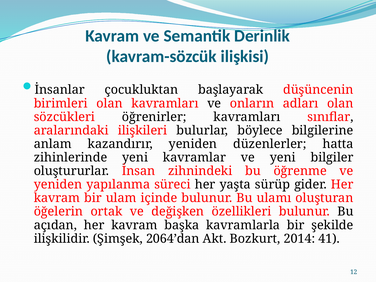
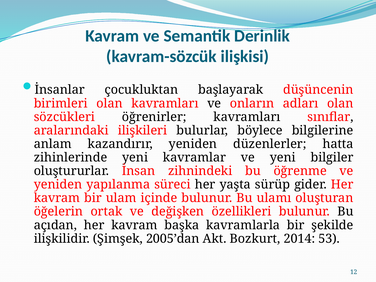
2064’dan: 2064’dan -> 2005’dan (173, 239)
41: 41 -> 53 (329, 239)
